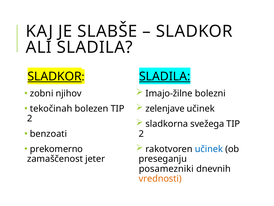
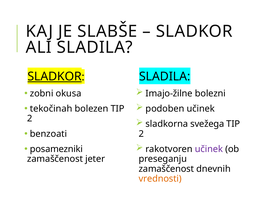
SLADILA underline: present -> none (165, 76)
njihov: njihov -> okusa (69, 93)
zelenjave: zelenjave -> podoben (165, 108)
učinek colour: blue -> purple (209, 149)
prekomerno: prekomerno -> posamezniki (56, 149)
posamezniki: posamezniki -> zamaščenost (166, 168)
